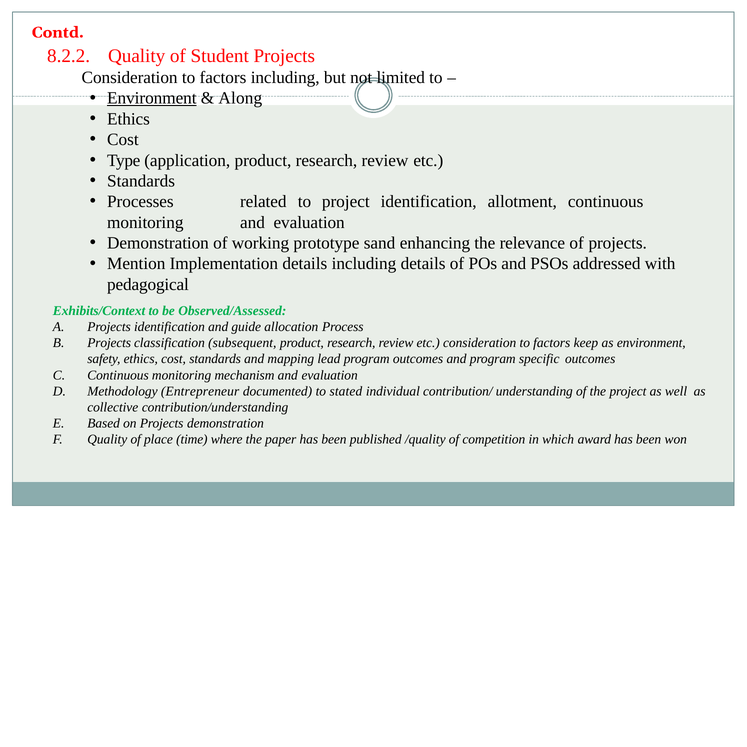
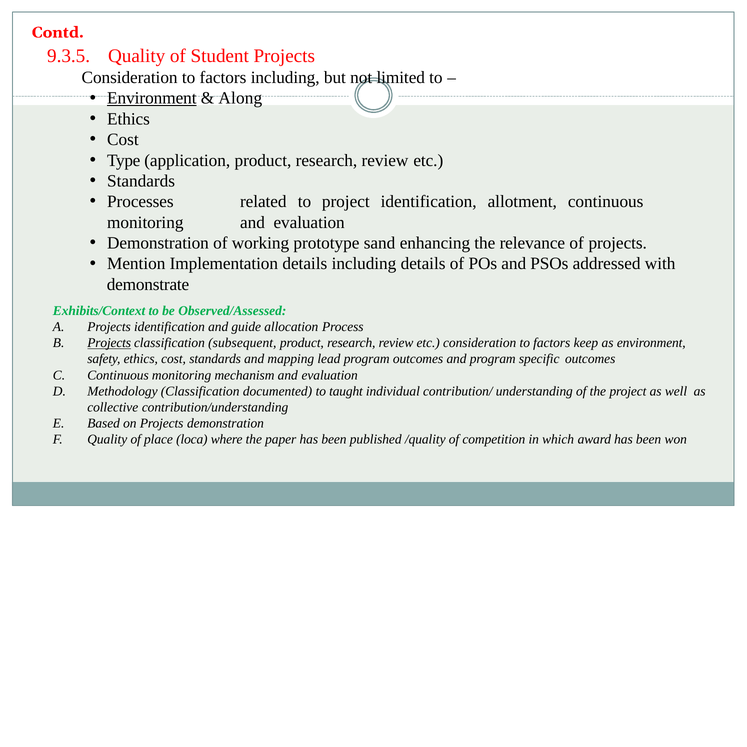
8.2.2: 8.2.2 -> 9.3.5 (69, 56)
pedagogical: pedagogical -> demonstrate (148, 284)
Projects underline: none -> present (109, 343)
Methodology Entrepreneur: Entrepreneur -> Classification (200, 391)
stated: stated -> taught (346, 391)
time: time -> loca (192, 440)
